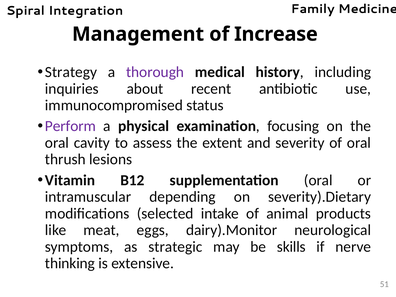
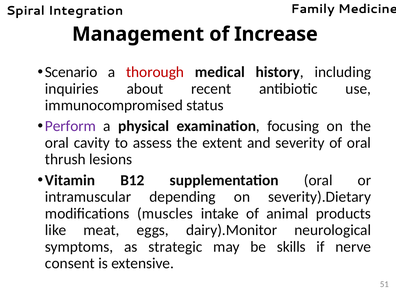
Strategy: Strategy -> Scenario (71, 72)
thorough colour: purple -> red (155, 72)
selected: selected -> muscles (165, 213)
thinking: thinking -> consent (70, 263)
